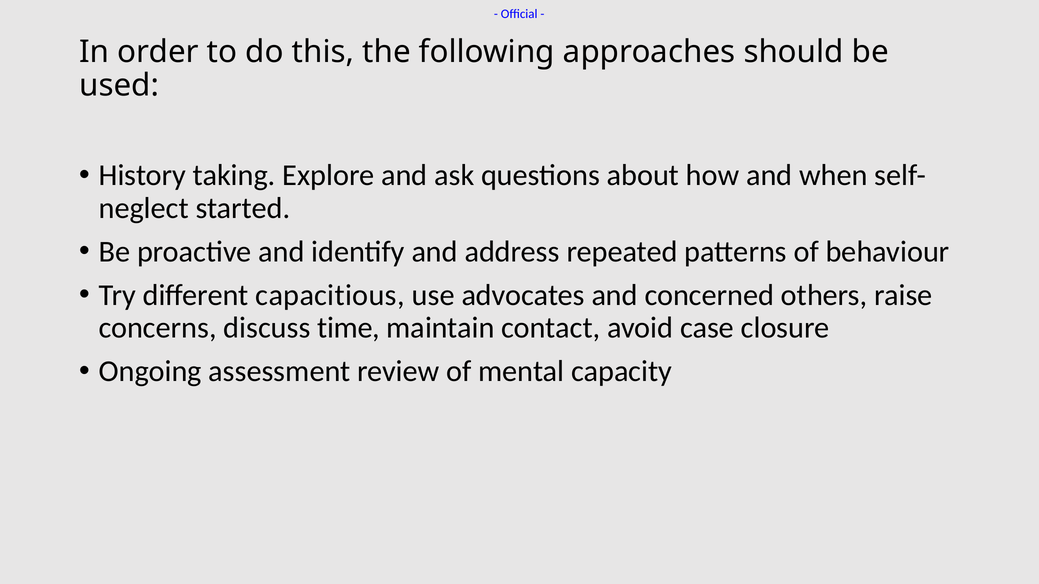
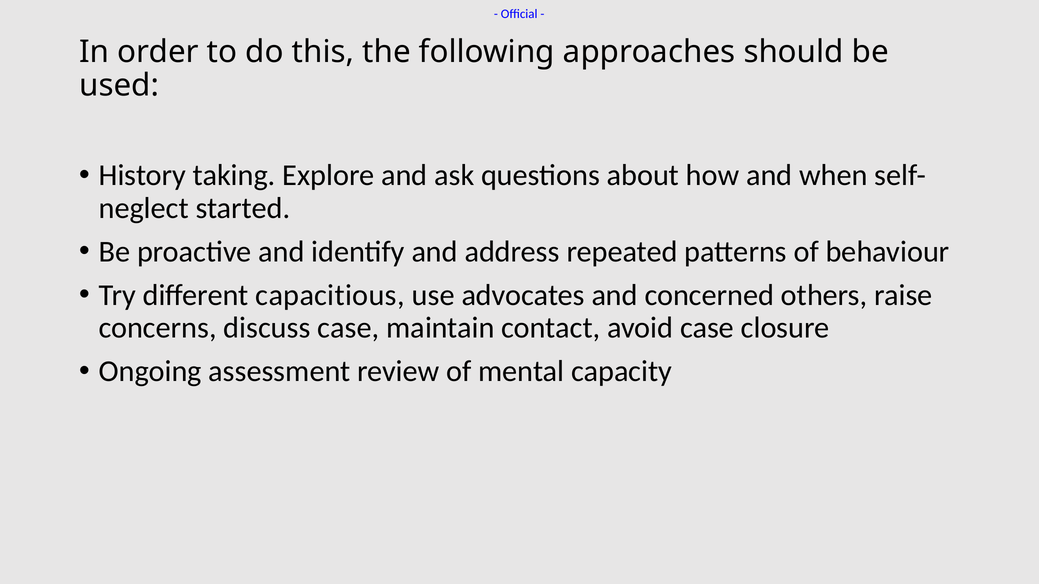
discuss time: time -> case (348, 328)
